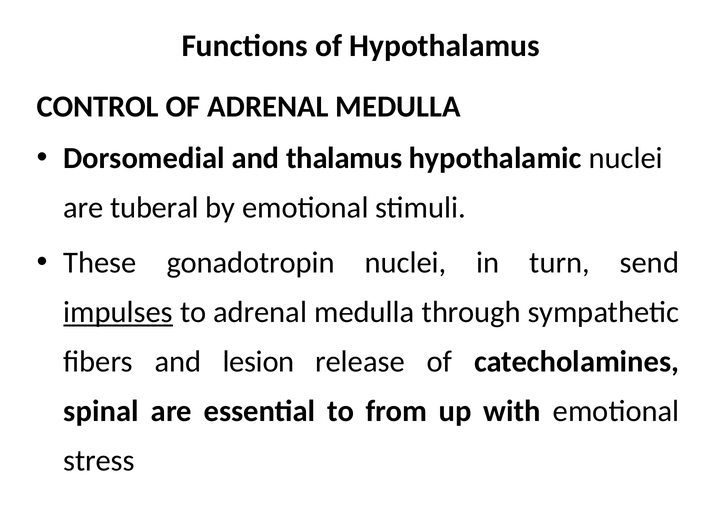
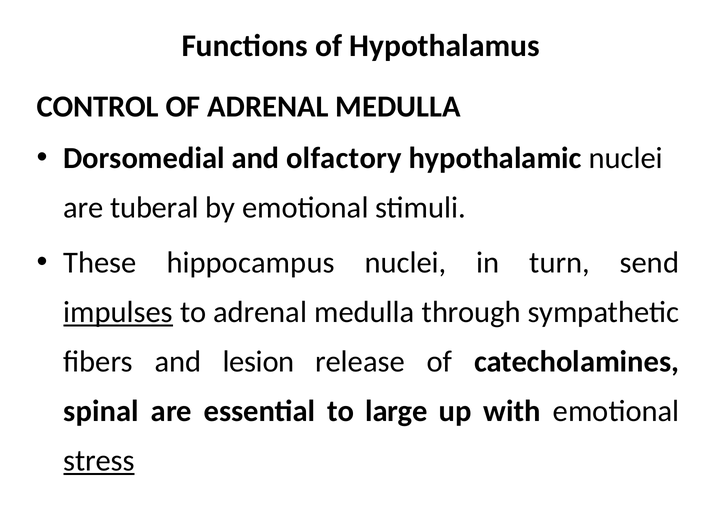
thalamus: thalamus -> olfactory (344, 158)
gonadotropin: gonadotropin -> hippocampus (251, 263)
from: from -> large (396, 412)
stress underline: none -> present (99, 461)
